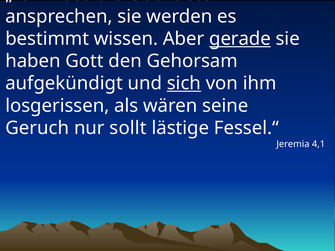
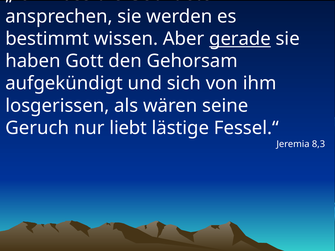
sich underline: present -> none (184, 83)
sollt: sollt -> liebt (128, 128)
4,1: 4,1 -> 8,3 (318, 144)
